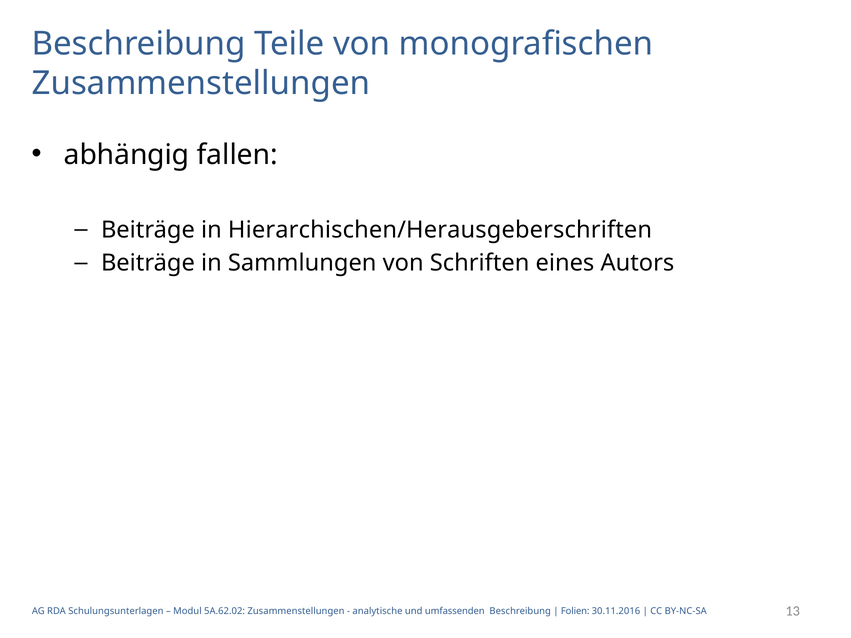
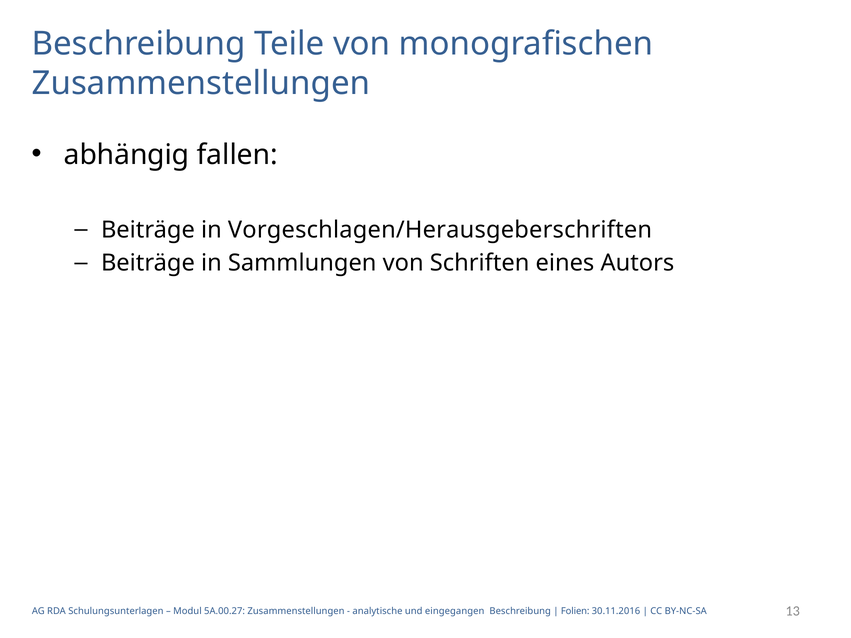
Hierarchischen/Herausgeberschriften: Hierarchischen/Herausgeberschriften -> Vorgeschlagen/Herausgeberschriften (440, 230)
5A.62.02: 5A.62.02 -> 5A.00.27 (225, 612)
umfassenden: umfassenden -> eingegangen (455, 612)
